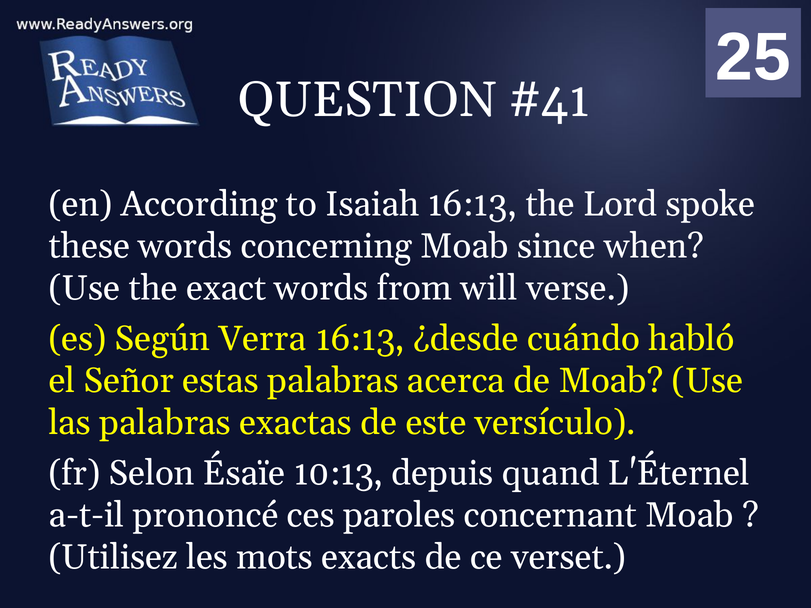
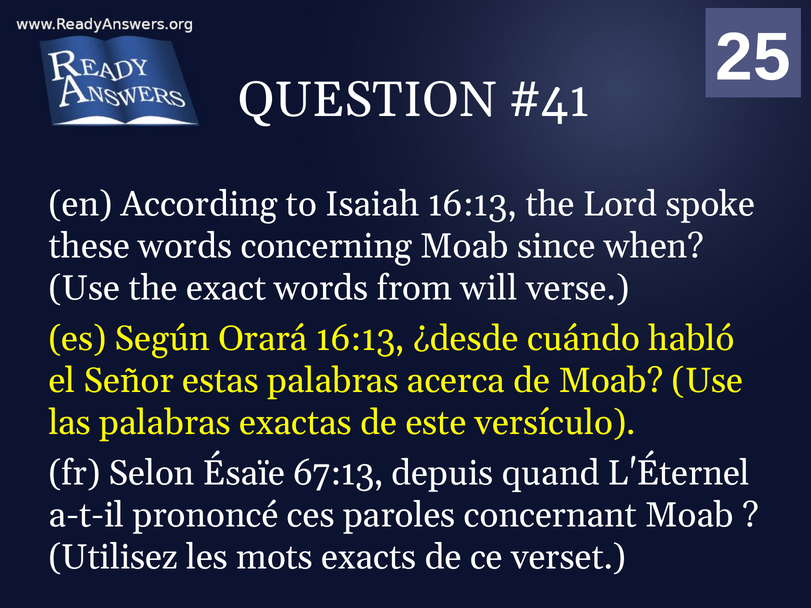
Verra: Verra -> Orará (263, 339)
10:13: 10:13 -> 67:13 (338, 473)
